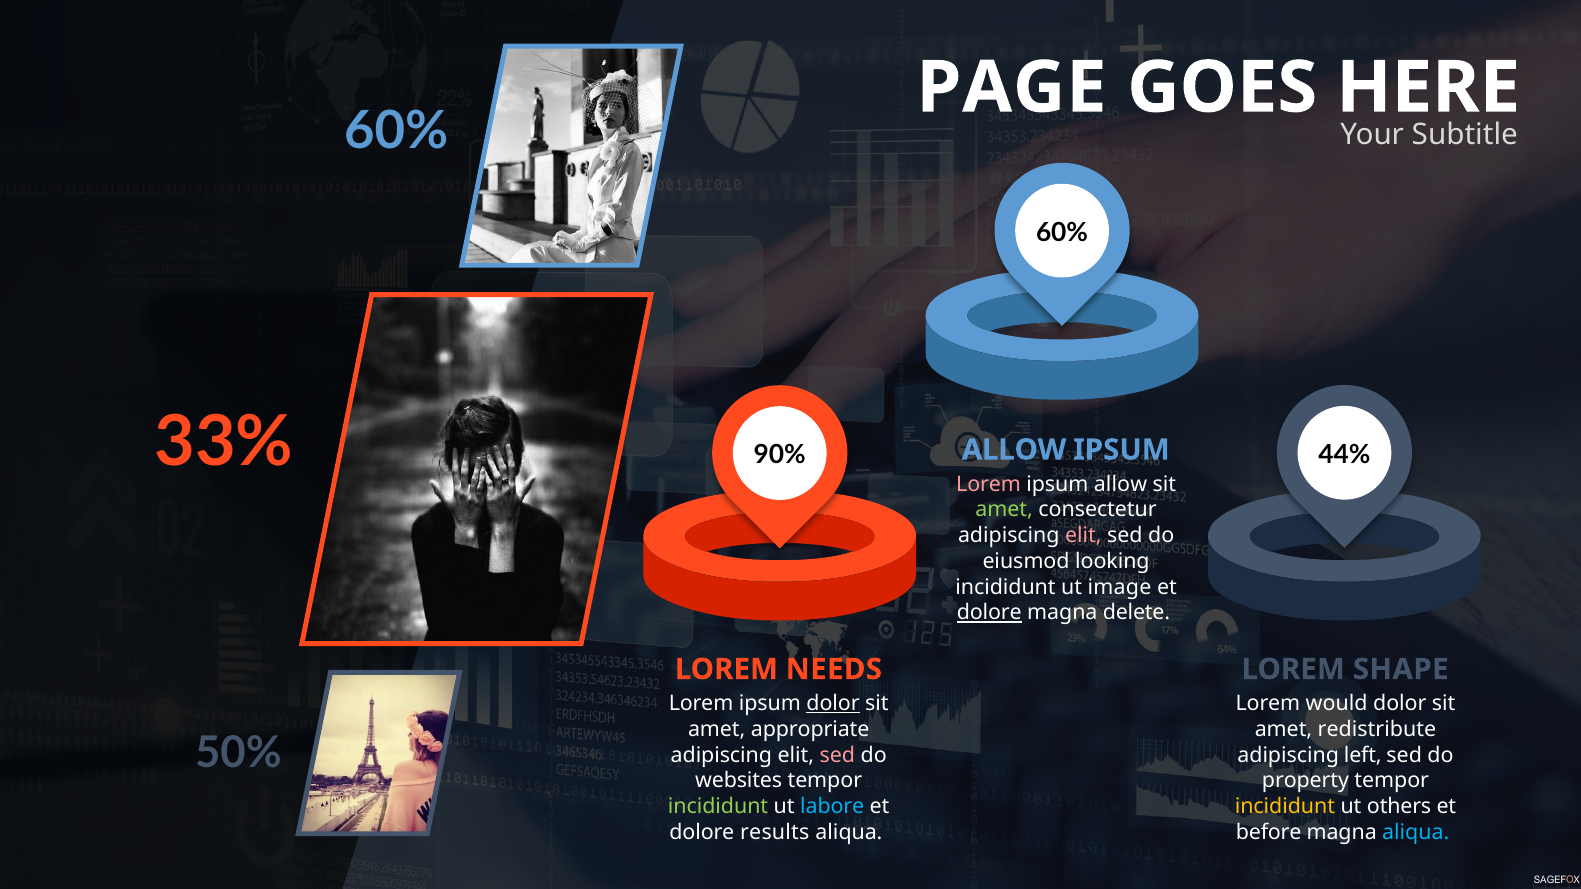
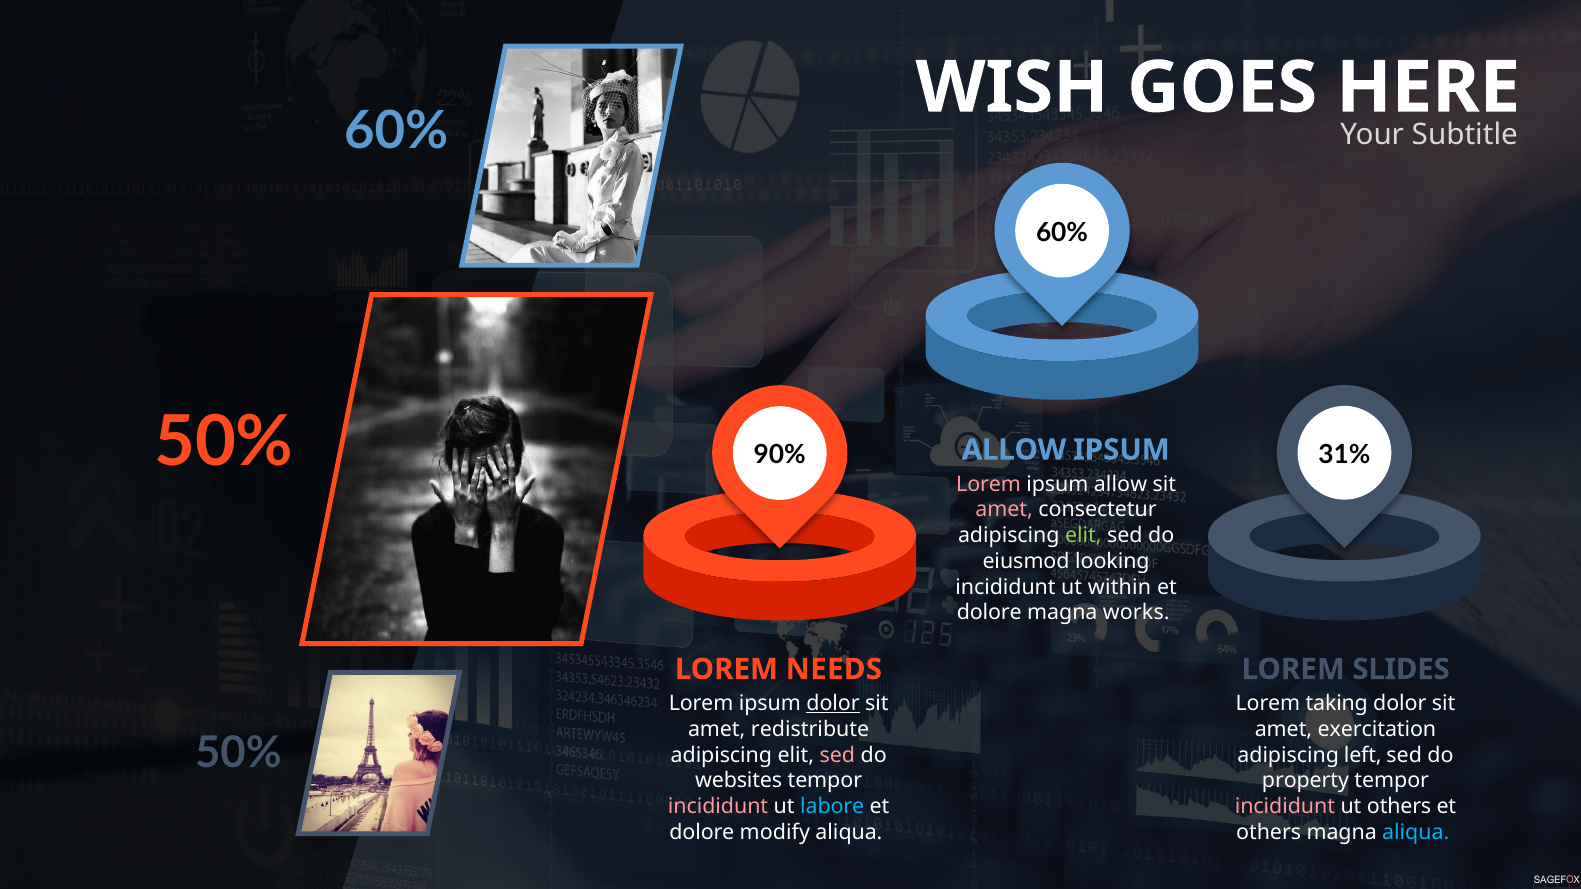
PAGE: PAGE -> WISH (1012, 88)
33%: 33% -> 50% (224, 442)
44%: 44% -> 31% (1344, 455)
amet colour: light green -> pink (1004, 510)
elit colour: pink -> light green (1083, 536)
image: image -> within (1120, 587)
dolore underline: present -> none (989, 613)
delete: delete -> works (1136, 613)
SHAPE: SHAPE -> SLIDES (1401, 669)
would: would -> taking (1337, 704)
appropriate: appropriate -> redistribute (810, 730)
redistribute: redistribute -> exercitation (1377, 730)
incididunt colour: light green -> pink (718, 807)
incididunt colour: yellow -> pink (1285, 807)
results: results -> modify (775, 832)
before: before -> others (1269, 832)
